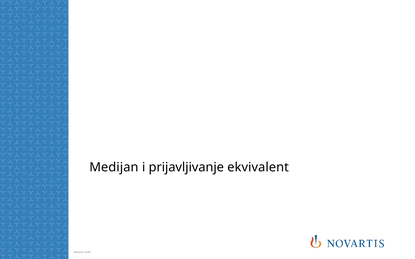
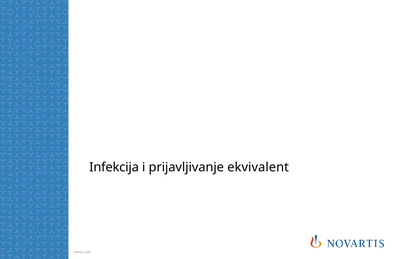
Medijan: Medijan -> Infekcija (114, 167)
